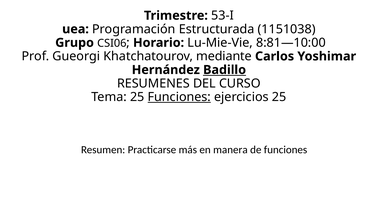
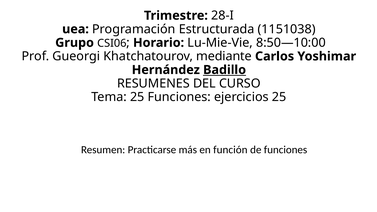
53-I: 53-I -> 28-I (223, 16)
8:81—10:00: 8:81—10:00 -> 8:50—10:00 (291, 43)
Funciones underline: present -> none (179, 97)
manera: manera -> función (230, 150)
